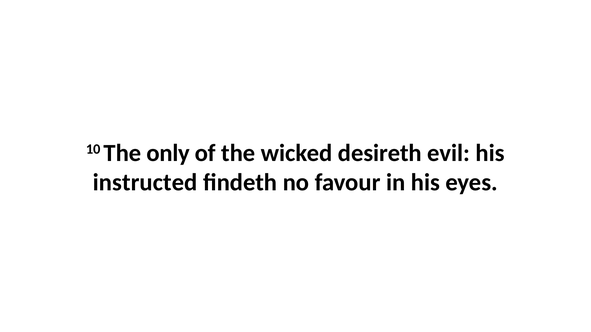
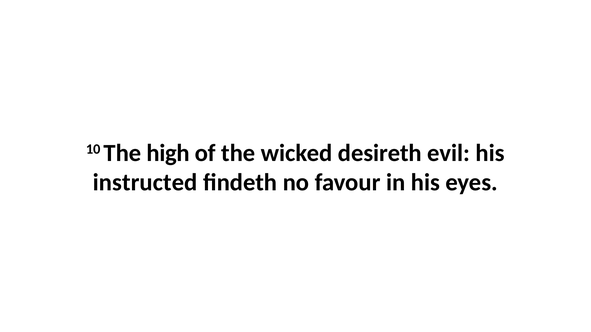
only: only -> high (168, 153)
